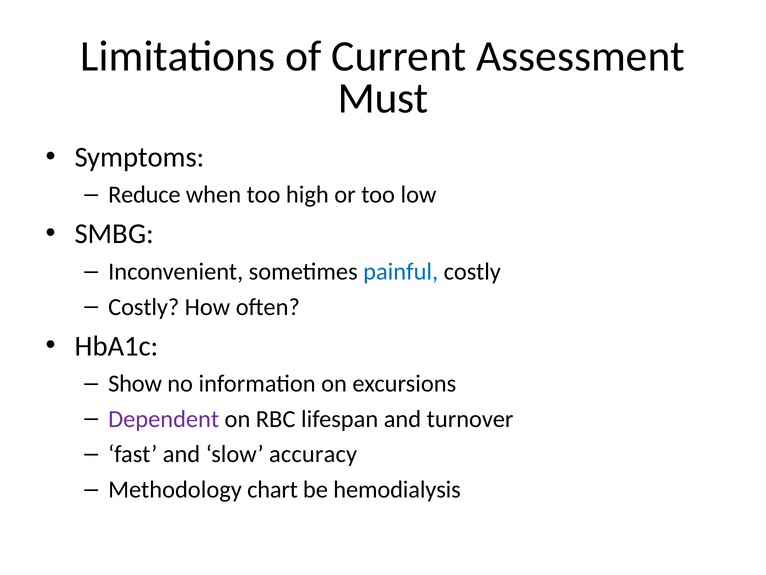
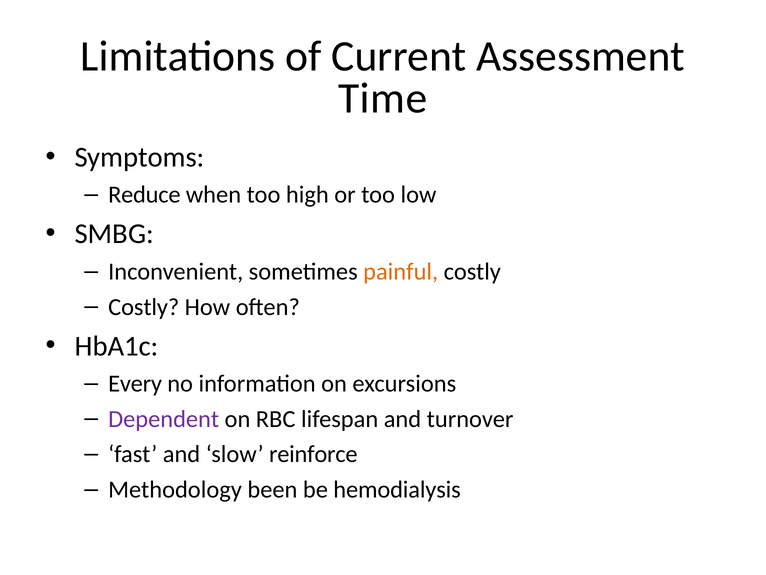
Must: Must -> Time (383, 98)
painful colour: blue -> orange (401, 271)
Show: Show -> Every (135, 383)
accuracy: accuracy -> reinforce (313, 454)
chart: chart -> been (272, 489)
